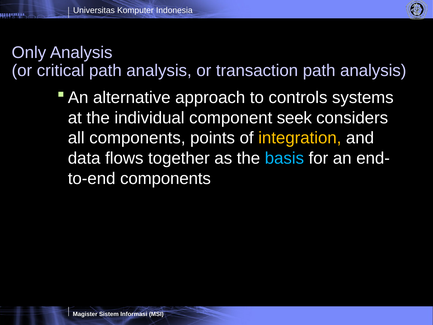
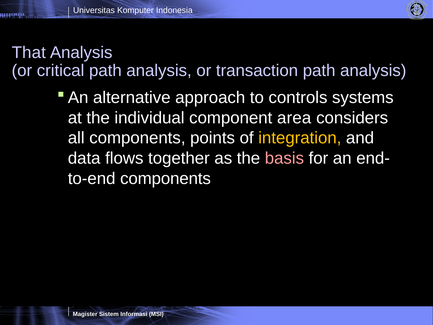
Only: Only -> That (29, 52)
seek: seek -> area (294, 118)
basis colour: light blue -> pink (284, 158)
